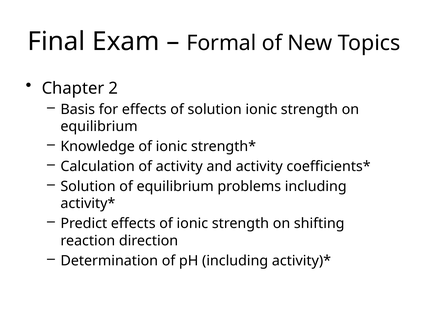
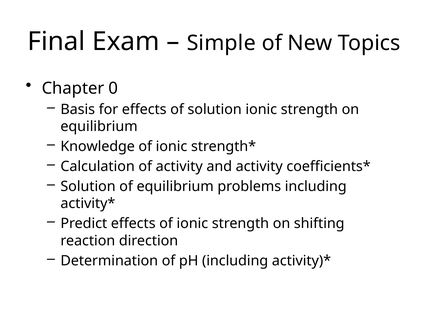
Formal: Formal -> Simple (221, 43)
2: 2 -> 0 (113, 88)
